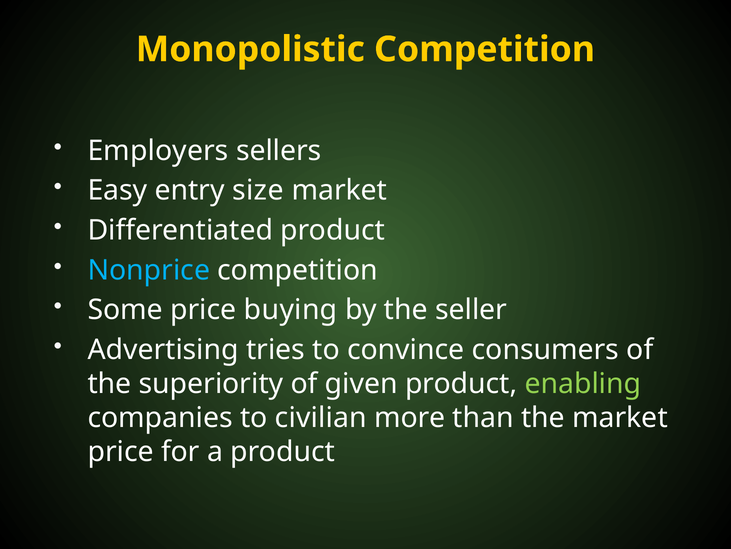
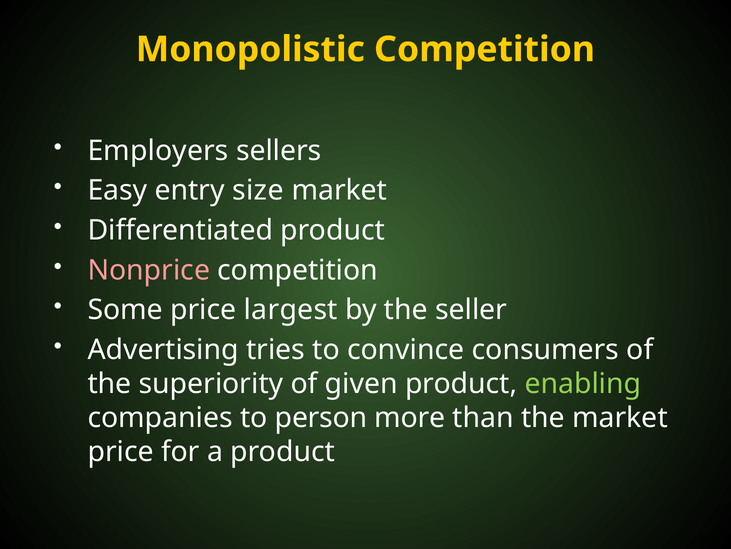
Nonprice colour: light blue -> pink (149, 270)
buying: buying -> largest (291, 309)
civilian: civilian -> person (321, 417)
